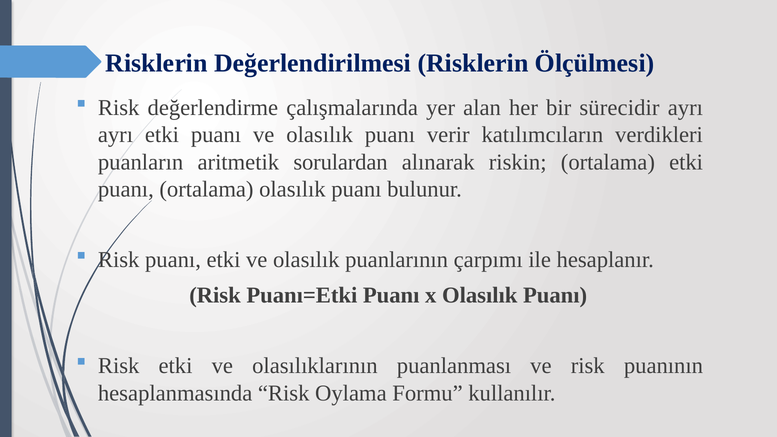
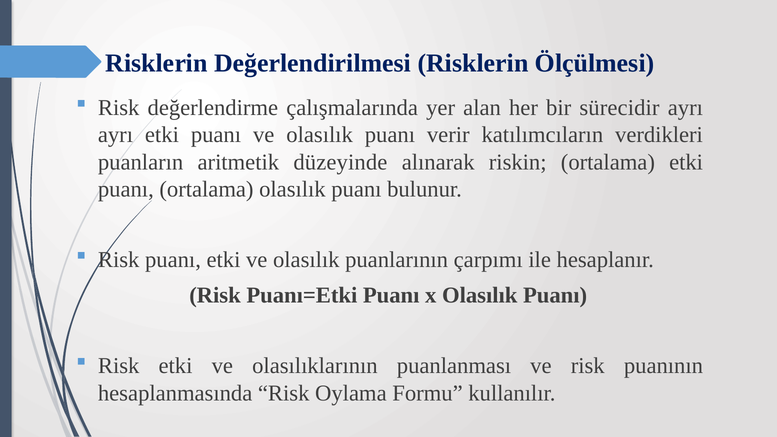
sorulardan: sorulardan -> düzeyinde (340, 162)
